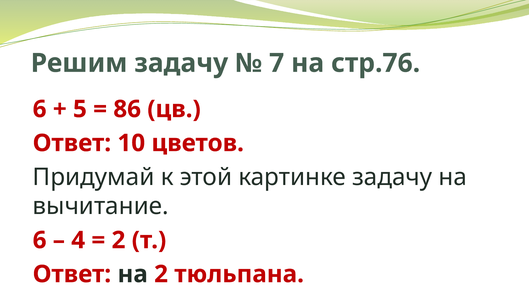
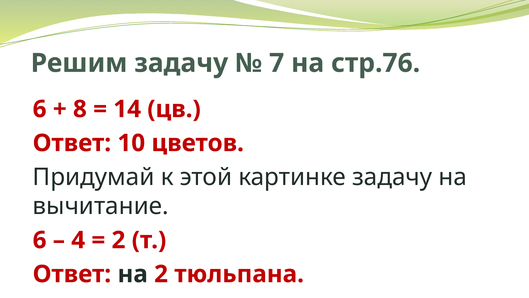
5: 5 -> 8 (80, 109)
86: 86 -> 14 (127, 109)
